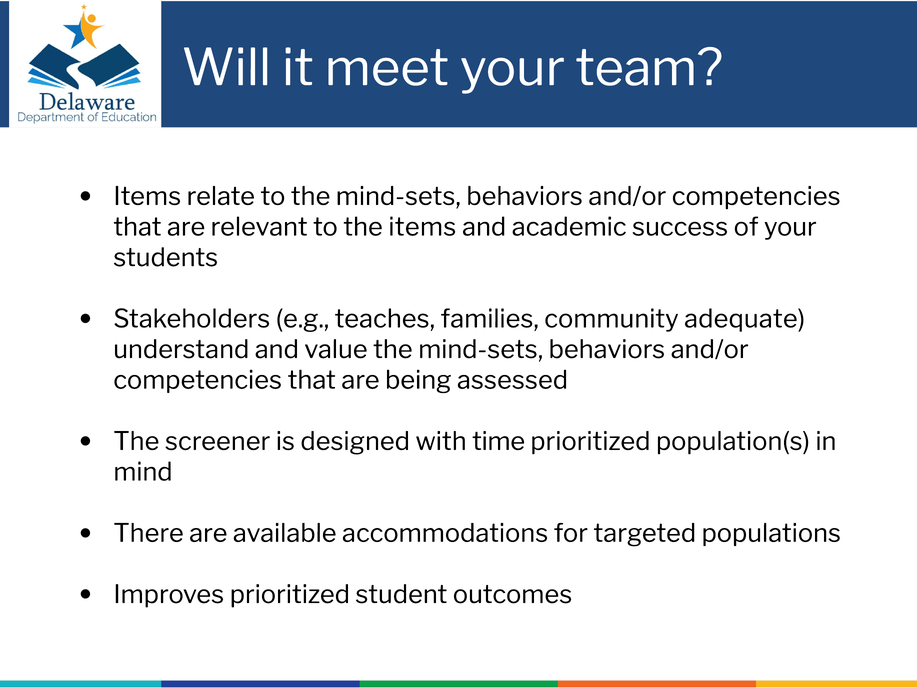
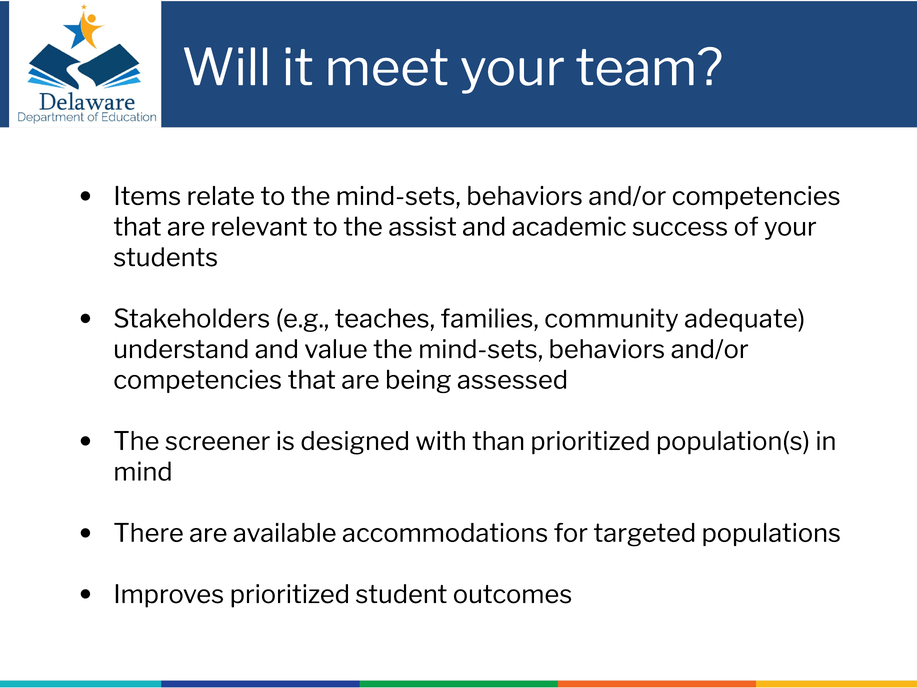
the items: items -> assist (423, 227)
time: time -> than (499, 441)
